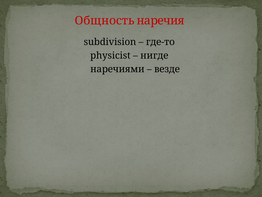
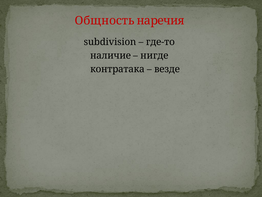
physicist: physicist -> наличие (110, 55)
наречиями: наречиями -> контратака (117, 69)
